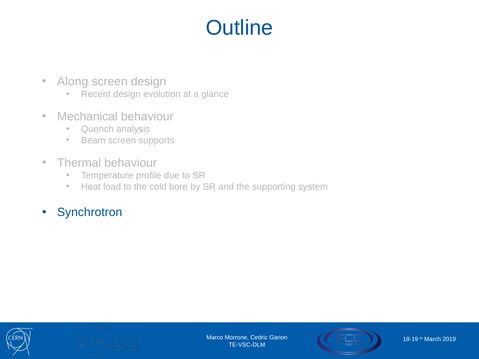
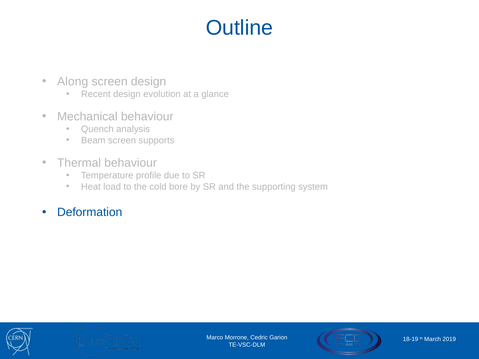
Synchrotron: Synchrotron -> Deformation (90, 213)
